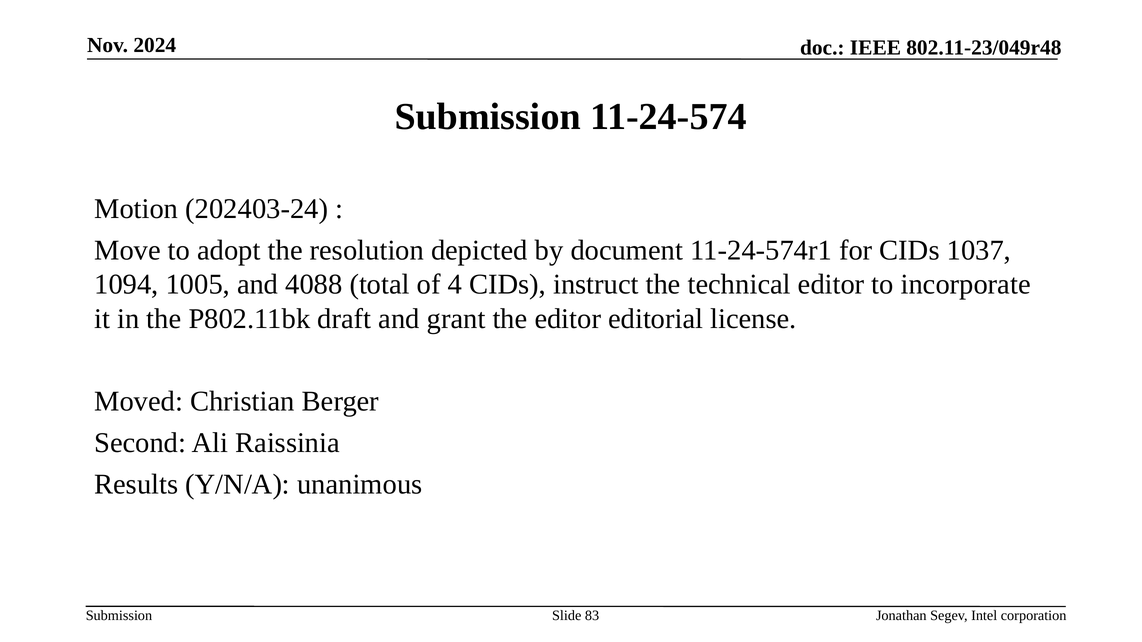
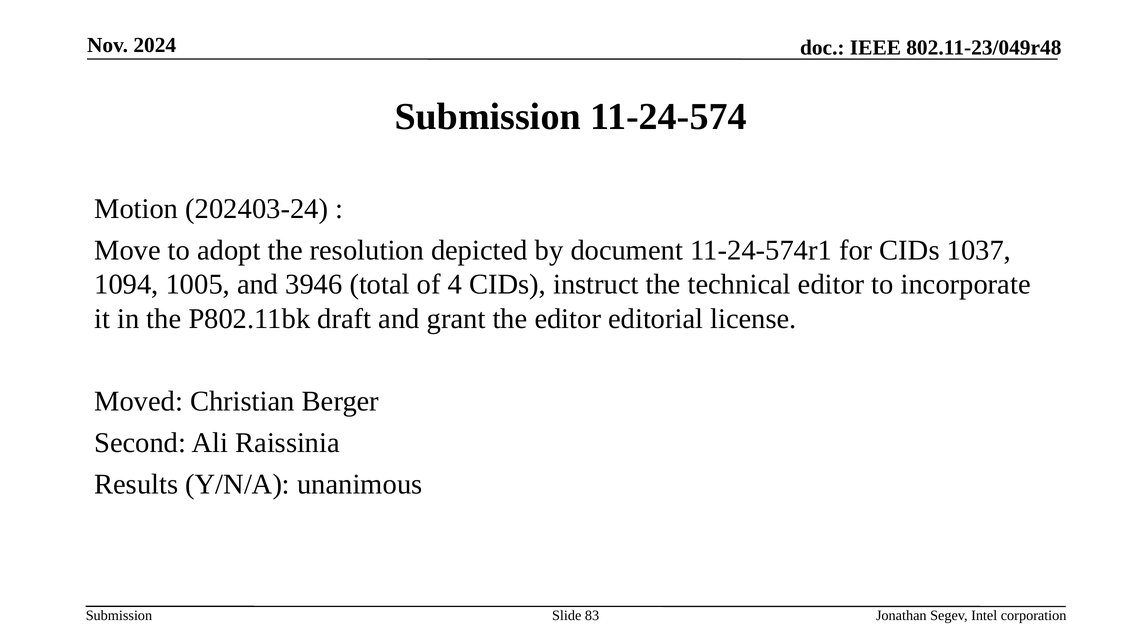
4088: 4088 -> 3946 (314, 285)
